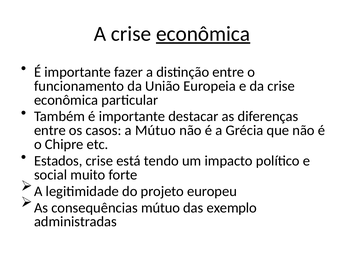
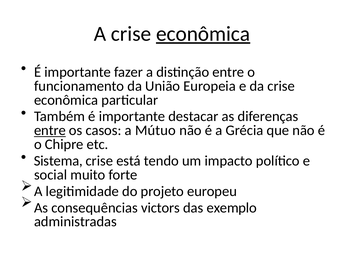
entre underline: none -> present (50, 130)
Estados: Estados -> Sistema (58, 161)
consequências mútuo: mútuo -> victors (160, 208)
